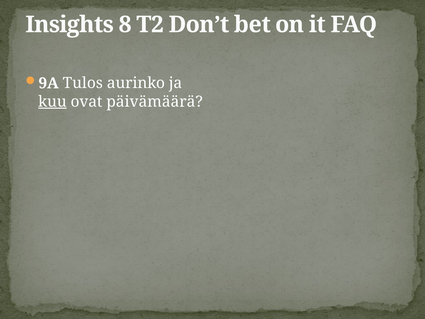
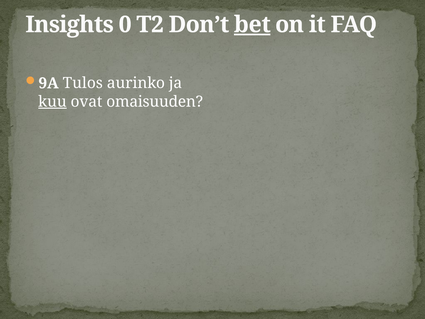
8: 8 -> 0 (125, 25)
bet underline: none -> present (252, 25)
päivämäärä: päivämäärä -> omaisuuden (155, 102)
